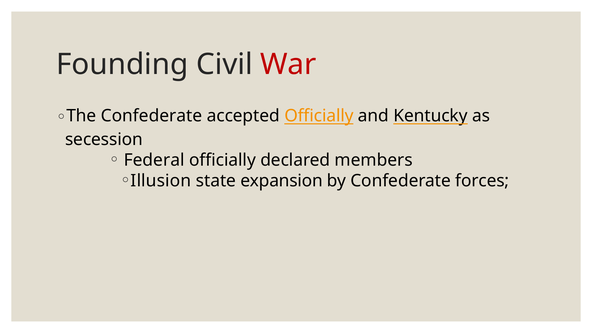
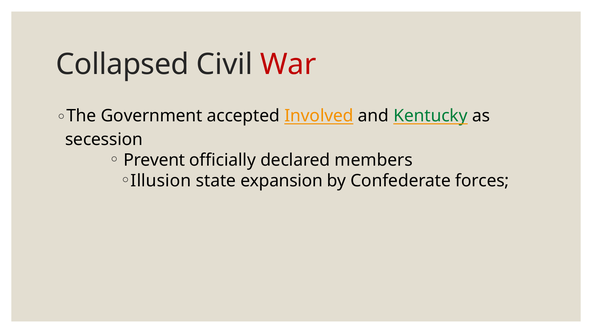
Founding: Founding -> Collapsed (122, 64)
The Confederate: Confederate -> Government (152, 116)
accepted Officially: Officially -> Involved (319, 116)
Kentucky colour: black -> green (431, 116)
Federal: Federal -> Prevent (154, 160)
